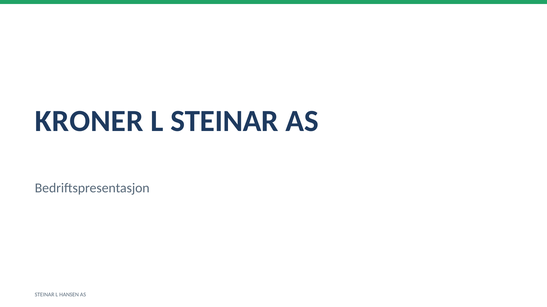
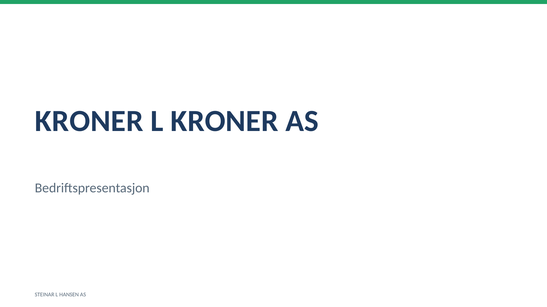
L STEINAR: STEINAR -> KRONER (224, 121)
